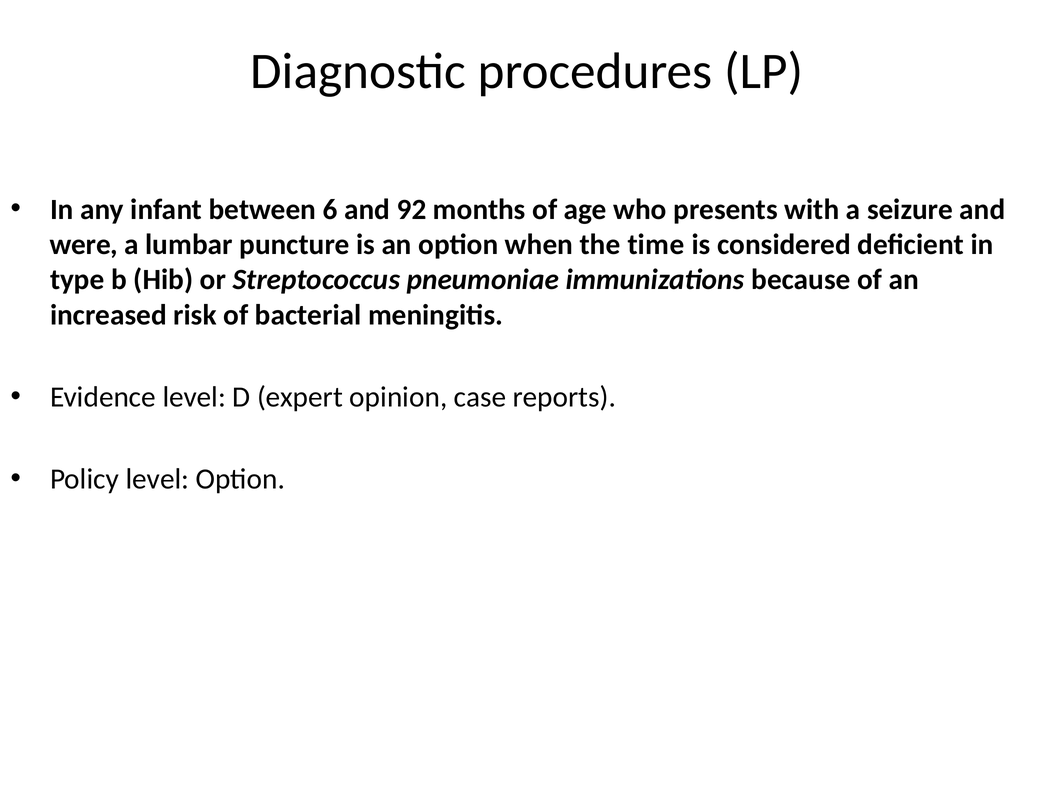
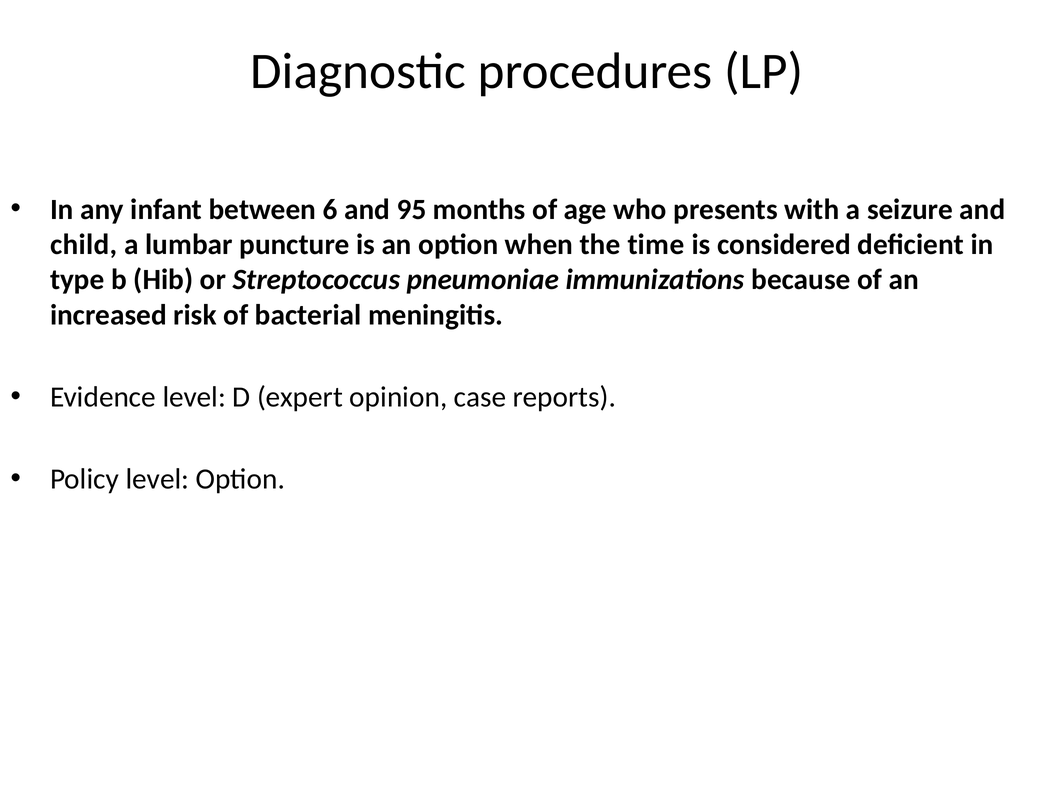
92: 92 -> 95 (412, 209)
were: were -> child (84, 244)
